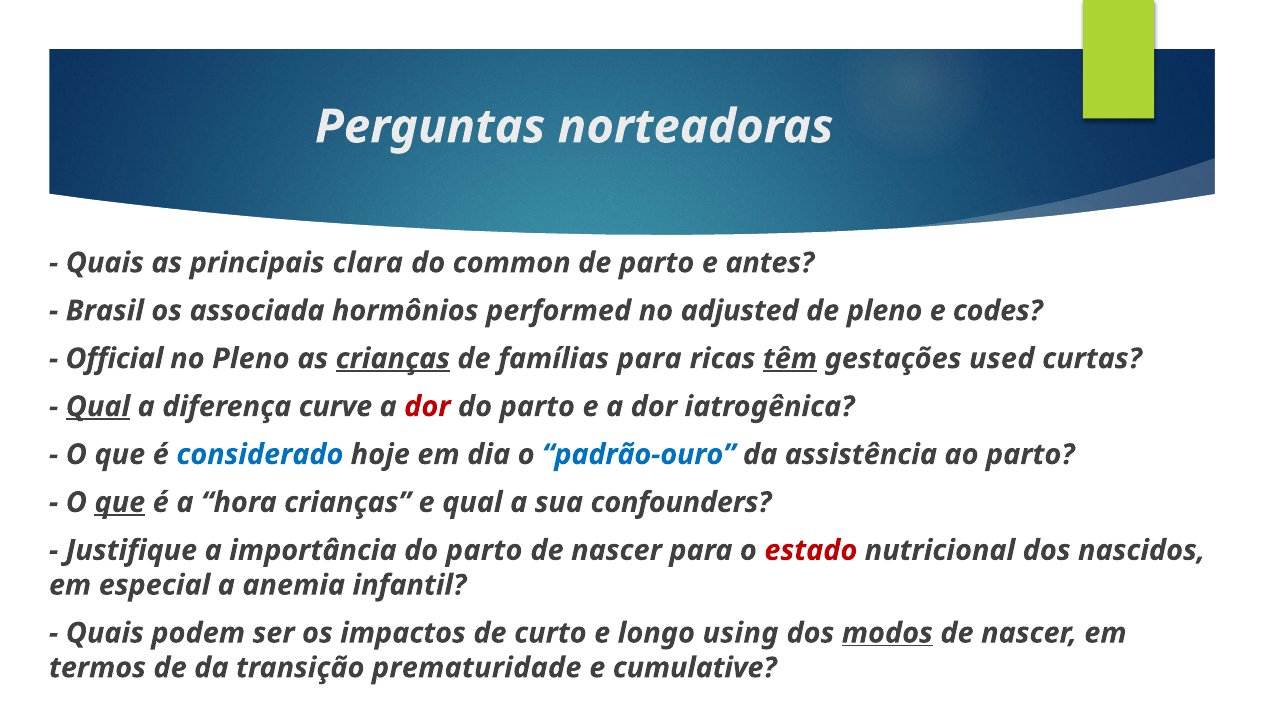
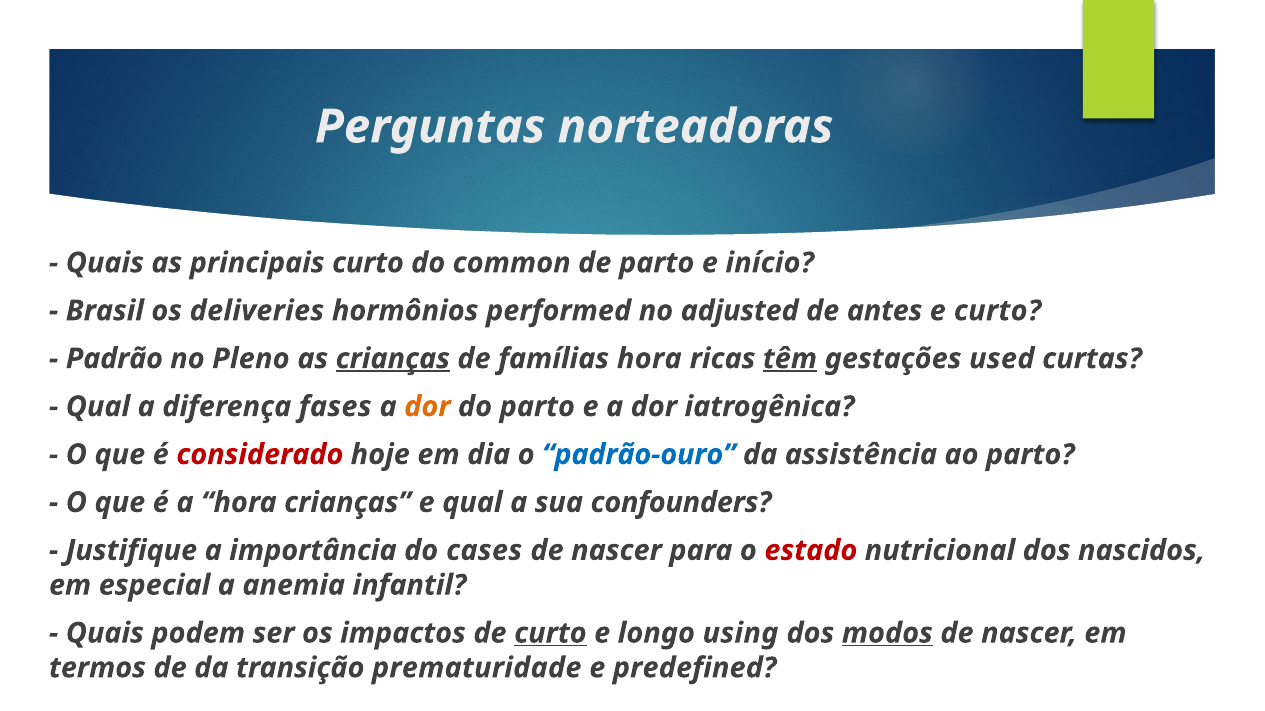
principais clara: clara -> curto (368, 263)
antes: antes -> início (770, 263)
associada: associada -> deliveries (257, 311)
de pleno: pleno -> antes (885, 311)
e codes: codes -> curto (997, 311)
Official: Official -> Padrão (114, 359)
famílias para: para -> hora (649, 359)
Qual underline: present -> none (98, 407)
curve: curve -> fases (335, 407)
dor colour: red -> orange (427, 407)
considerado colour: blue -> red (260, 455)
que underline: present -> none (120, 503)
importância do parto: parto -> cases (484, 551)
curto underline: none -> present (550, 634)
cumulative: cumulative -> predefined (695, 668)
